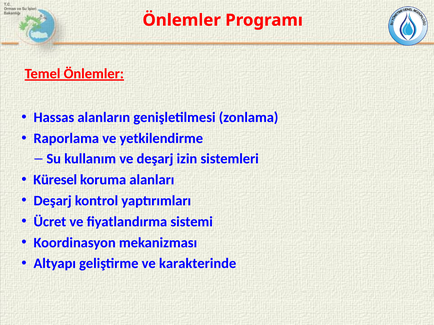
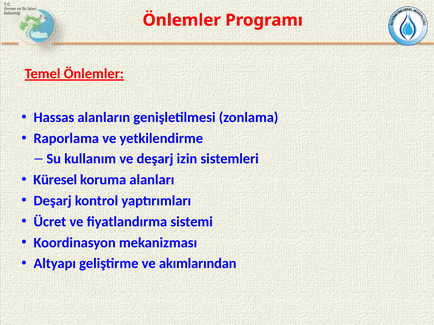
karakterinde: karakterinde -> akımlarından (198, 264)
